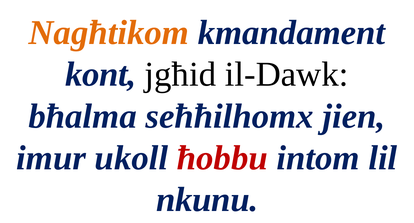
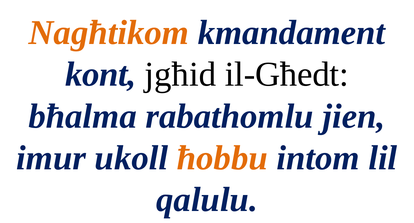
il-Dawk: il-Dawk -> il-Għedt (287, 74)
seħħilhomx: seħħilhomx -> rabathomlu (230, 116)
ħobbu colour: red -> orange (222, 158)
nkunu: nkunu -> qalulu (207, 200)
